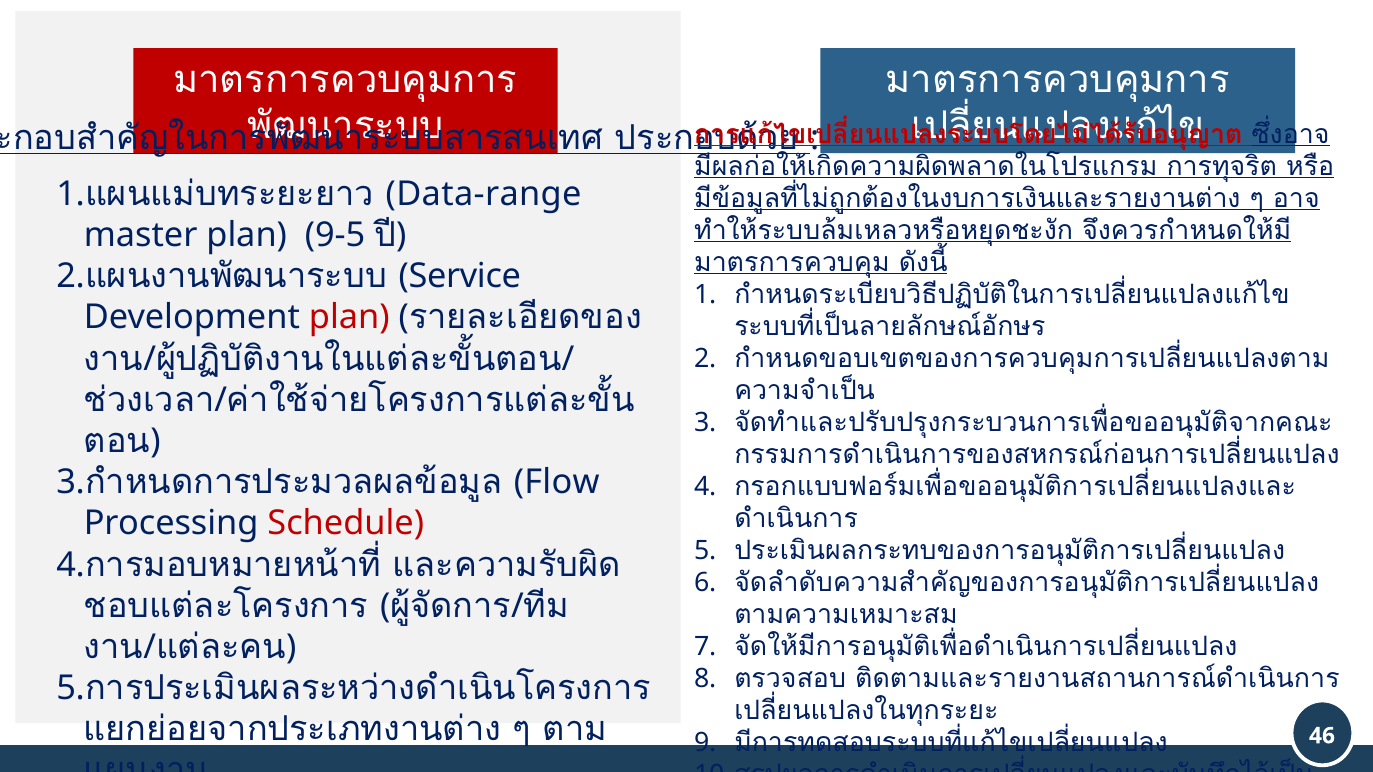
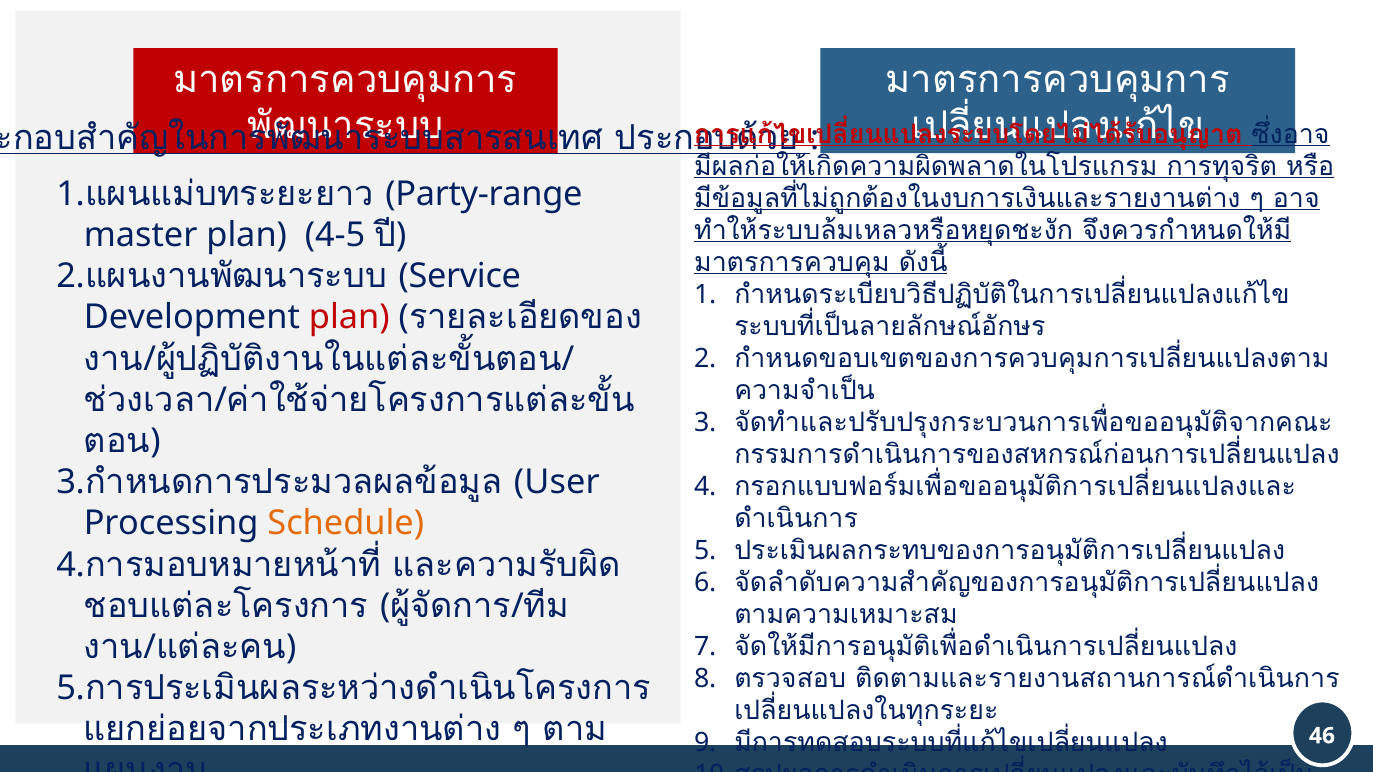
Data-range: Data-range -> Party-range (484, 194)
9-5: 9-5 -> 4-5 (335, 235)
Flow: Flow -> User (557, 483)
Schedule colour: red -> orange (346, 524)
